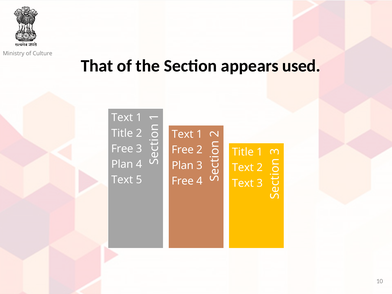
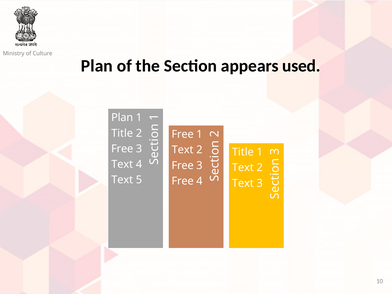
That: That -> Plan (97, 66)
Text: Text -> Plan (122, 118)
Text: Text -> Free (183, 134)
Free: Free -> Text (183, 150)
Plan: Plan -> Text (122, 164)
Plan: Plan -> Free (183, 165)
